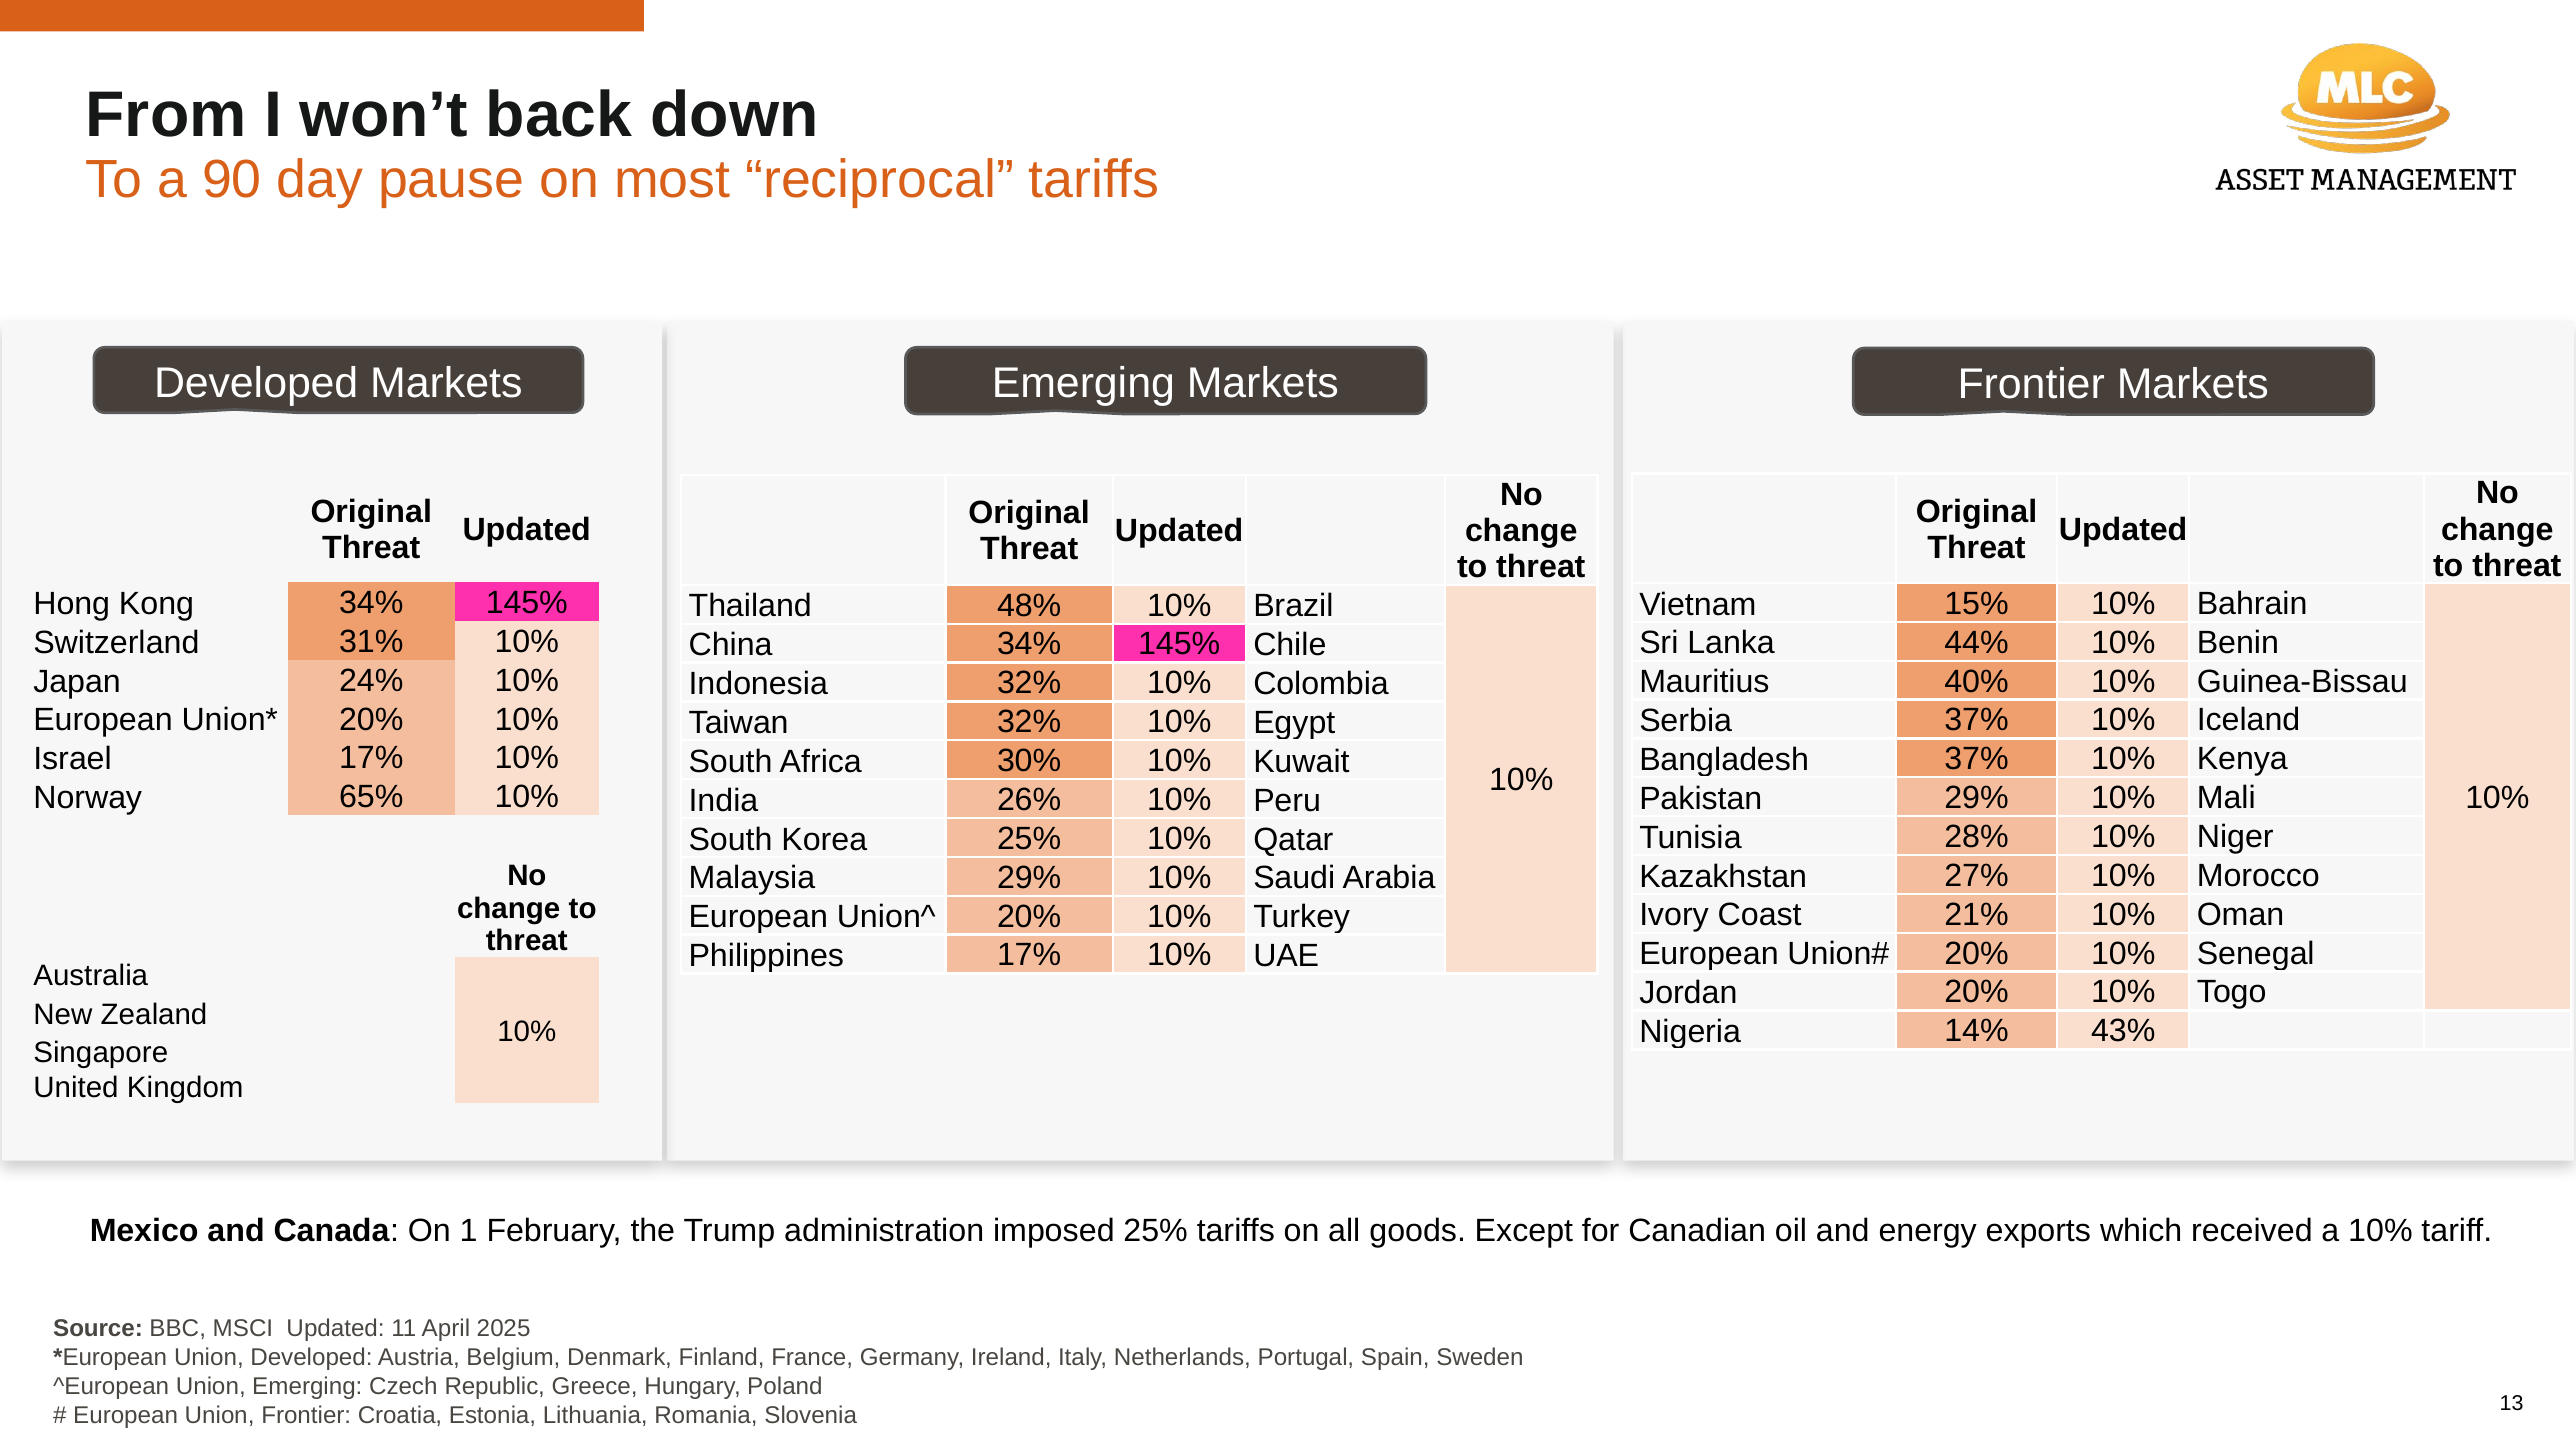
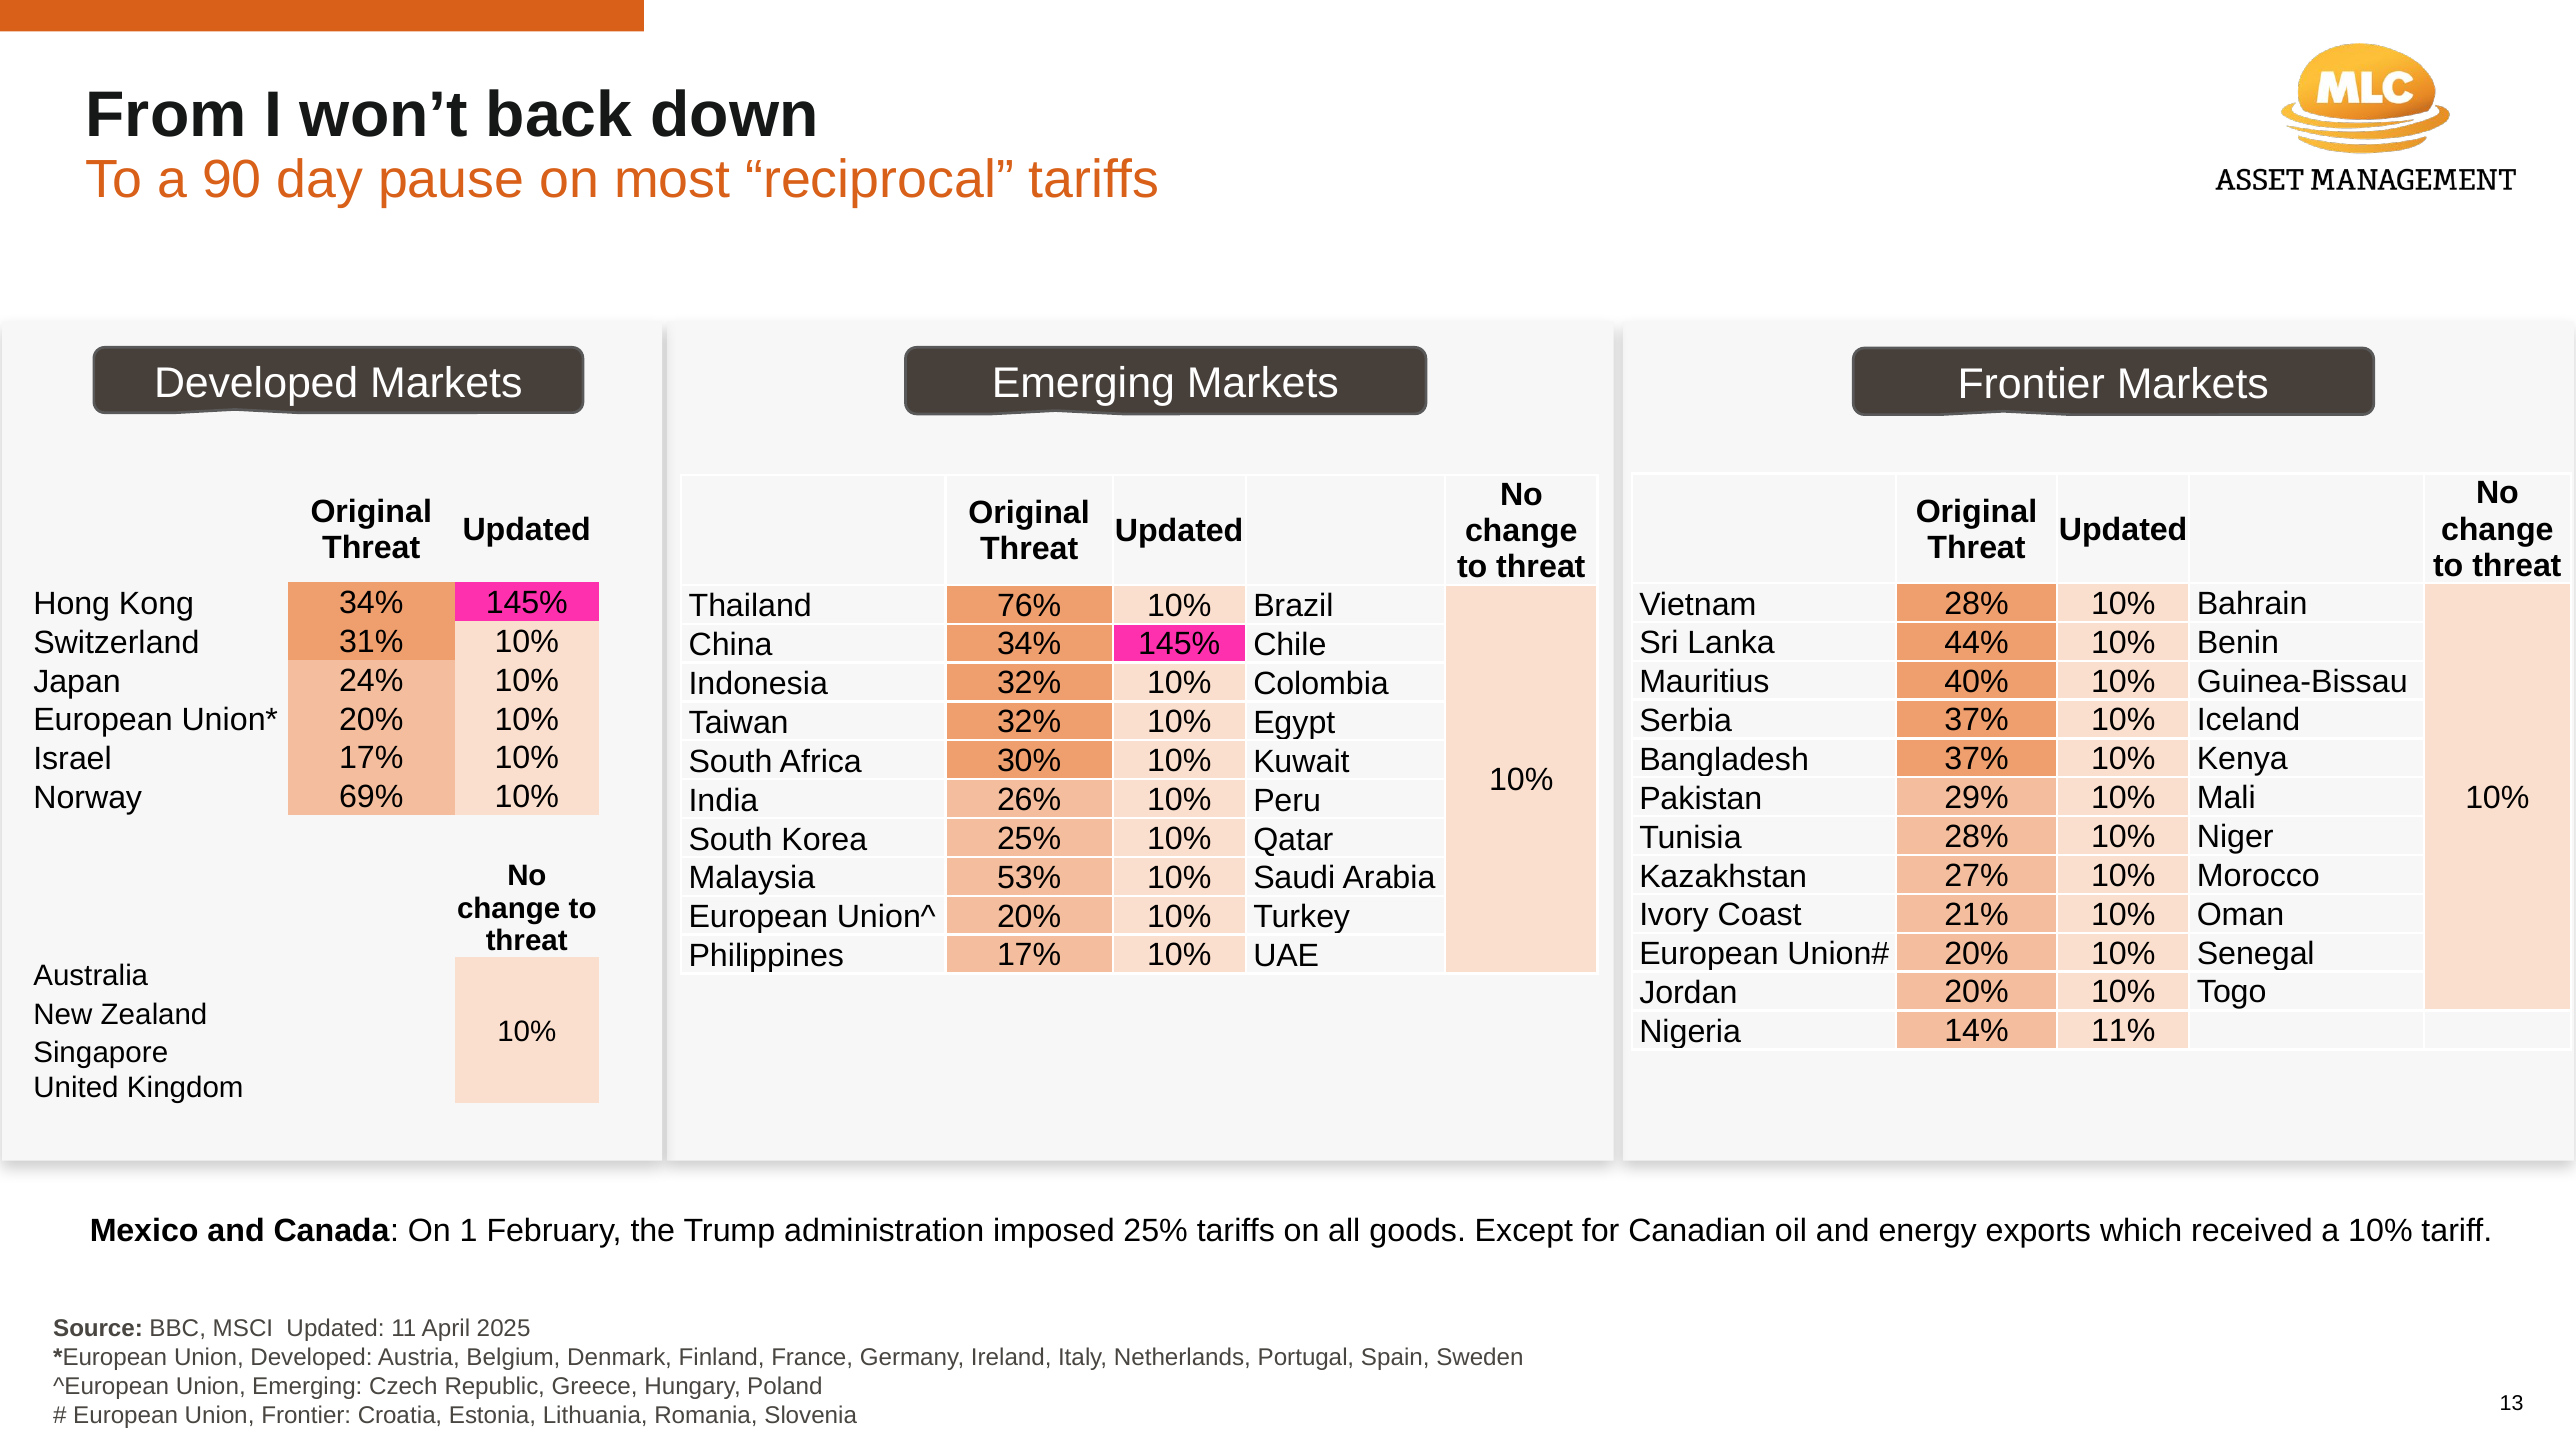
Vietnam 15%: 15% -> 28% (1977, 604)
48%: 48% -> 76% (1029, 605)
65%: 65% -> 69% (371, 797)
Malaysia 29%: 29% -> 53% (1029, 878)
43%: 43% -> 11% (2123, 1031)
